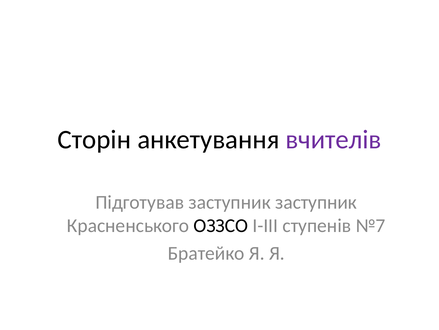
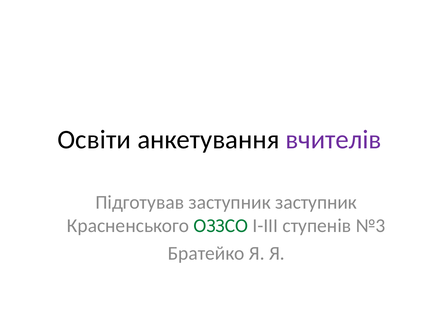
Сторін: Сторін -> Освіти (94, 139)
ОЗЗСО colour: black -> green (221, 225)
№7: №7 -> №3 (371, 225)
